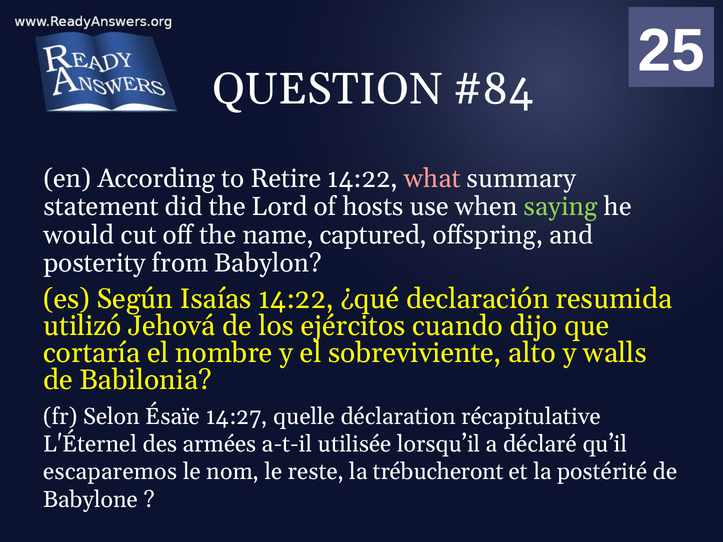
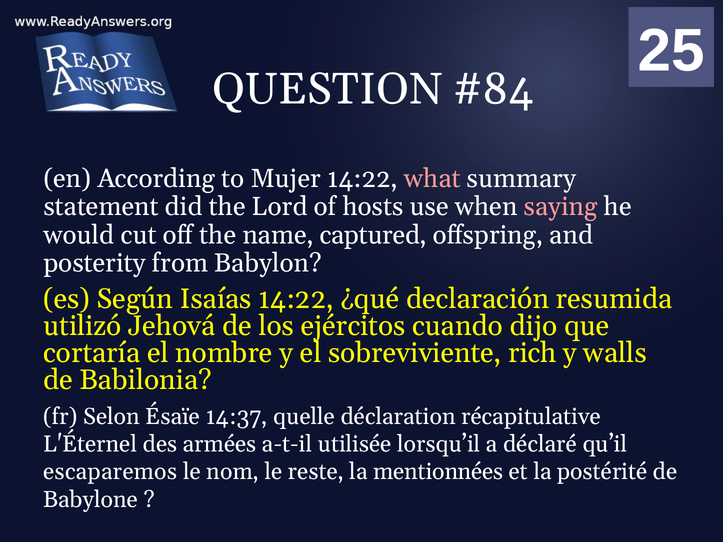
Retire: Retire -> Mujer (286, 179)
saying colour: light green -> pink (561, 207)
alto: alto -> rich (532, 353)
14:27: 14:27 -> 14:37 (237, 417)
trébucheront: trébucheront -> mentionnées (438, 472)
